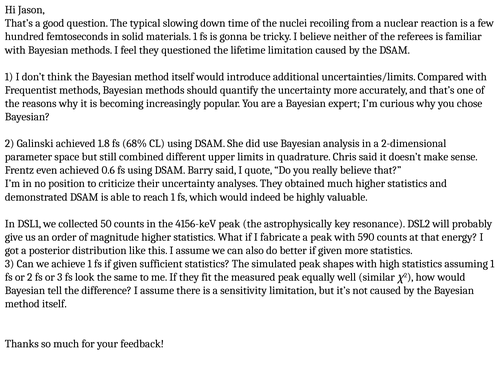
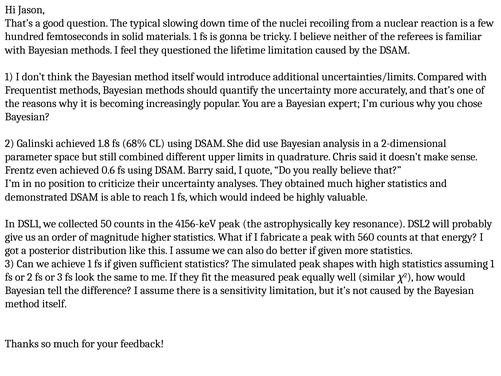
590: 590 -> 560 (366, 237)
